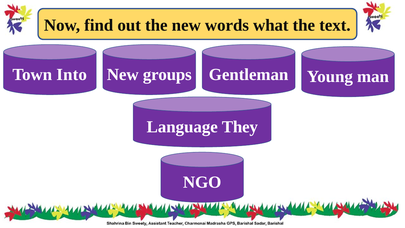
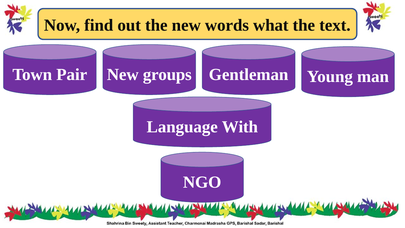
Into: Into -> Pair (72, 74)
They: They -> With (240, 127)
